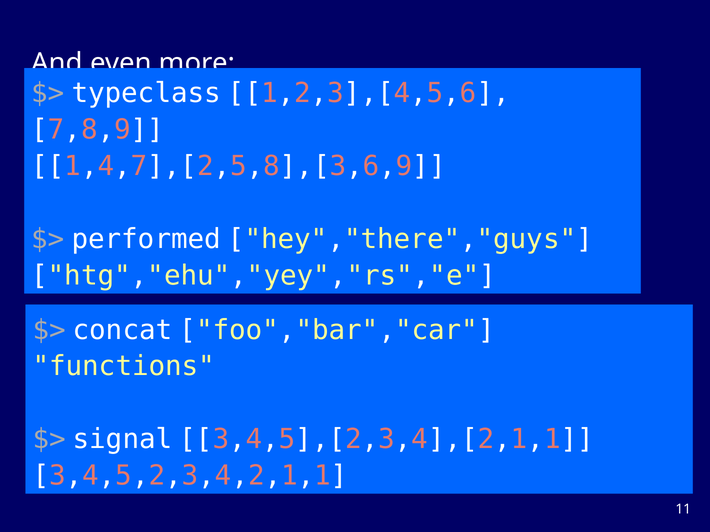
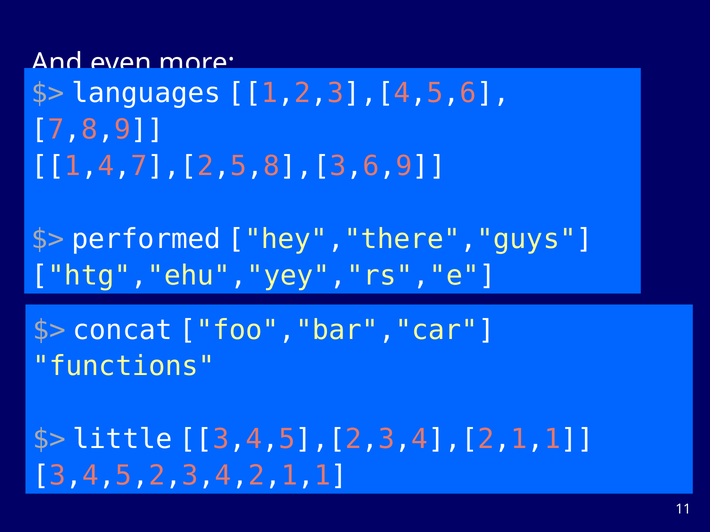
typeclass: typeclass -> languages (146, 93)
signal: signal -> little (123, 440)
